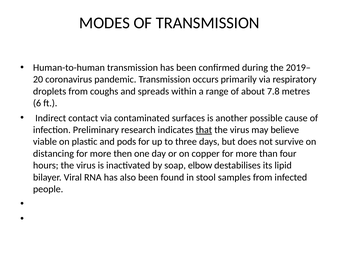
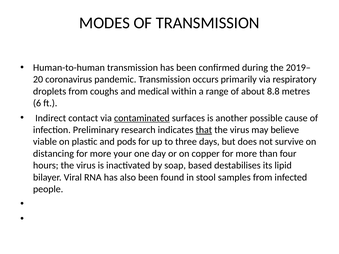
spreads: spreads -> medical (153, 91)
7.8: 7.8 -> 8.8 (273, 91)
contaminated underline: none -> present (142, 118)
then: then -> your (123, 154)
elbow: elbow -> based (200, 166)
